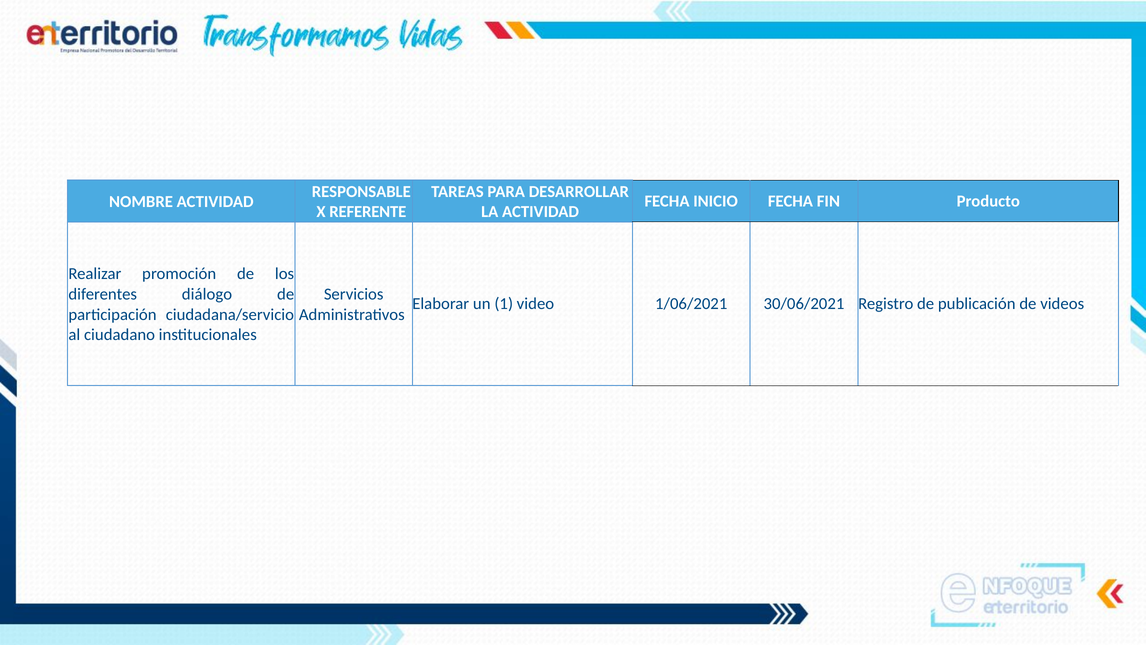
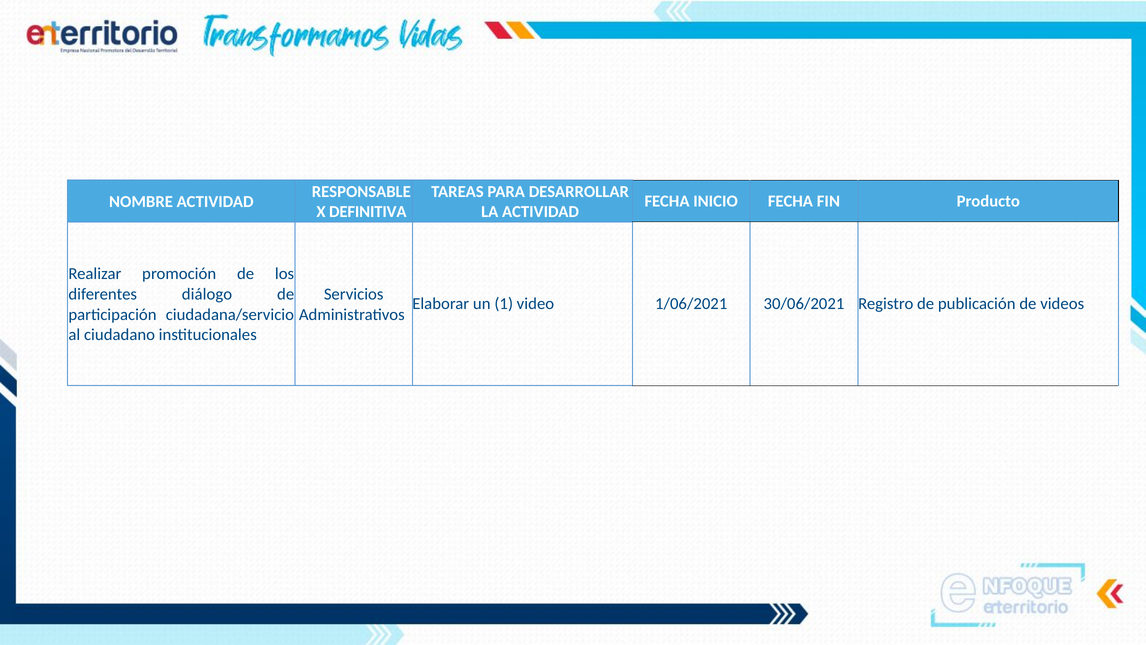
REFERENTE: REFERENTE -> DEFINITIVA (368, 212)
